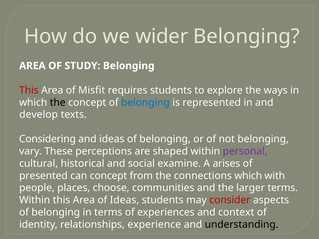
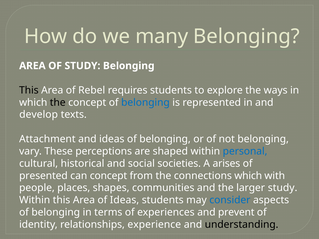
wider: wider -> many (162, 36)
This colour: red -> black (29, 90)
Misfit: Misfit -> Rebel (92, 90)
Considering: Considering -> Attachment (47, 139)
personal colour: purple -> blue (245, 151)
examine: examine -> societies (179, 164)
choose: choose -> shapes (111, 188)
larger terms: terms -> study (283, 188)
consider colour: red -> blue (230, 200)
context: context -> prevent (236, 212)
